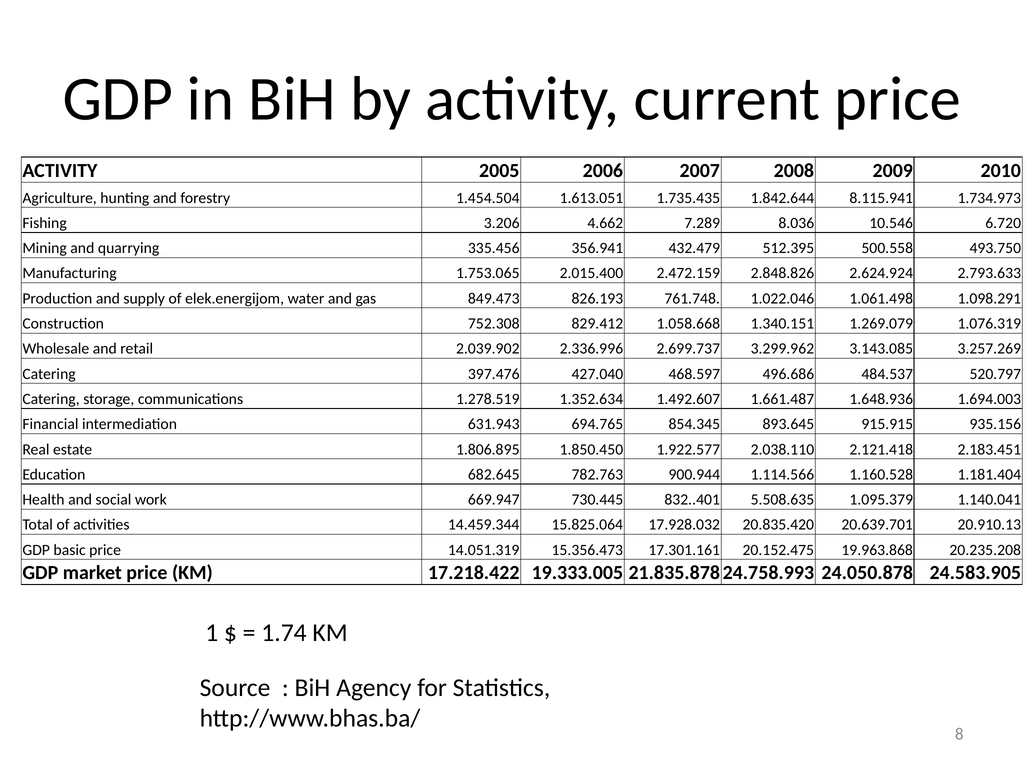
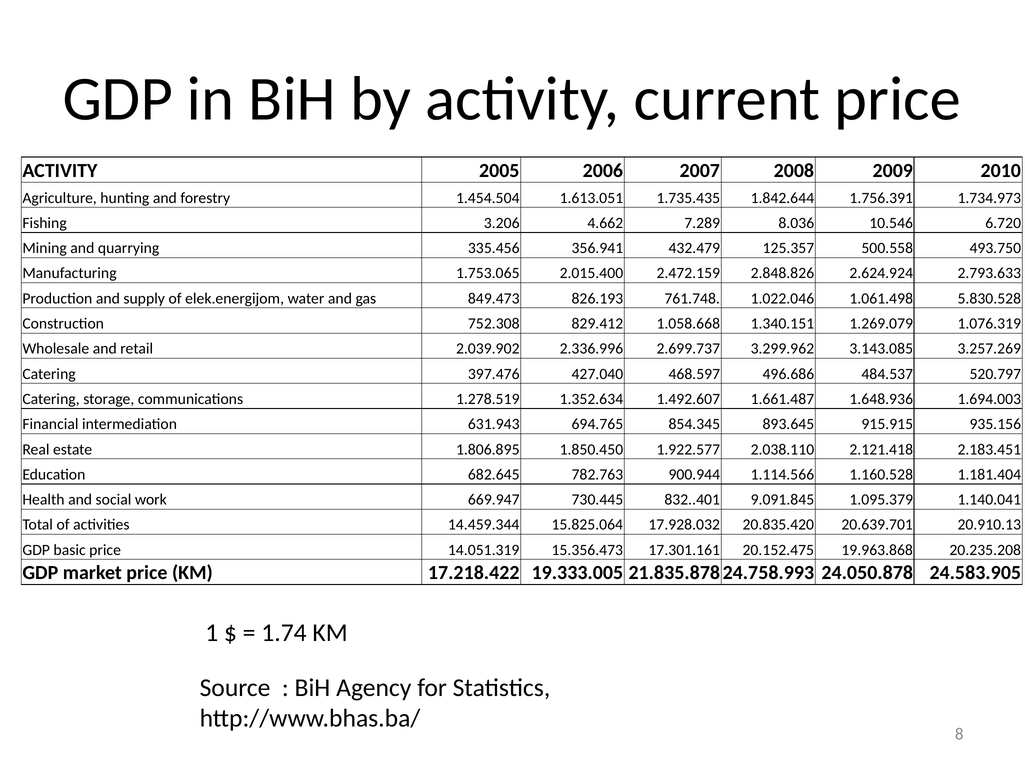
8.115.941: 8.115.941 -> 1.756.391 (881, 198)
512.395: 512.395 -> 125.357 (788, 248)
1.098.291: 1.098.291 -> 5.830.528 (989, 298)
5.508.635: 5.508.635 -> 9.091.845 (782, 500)
